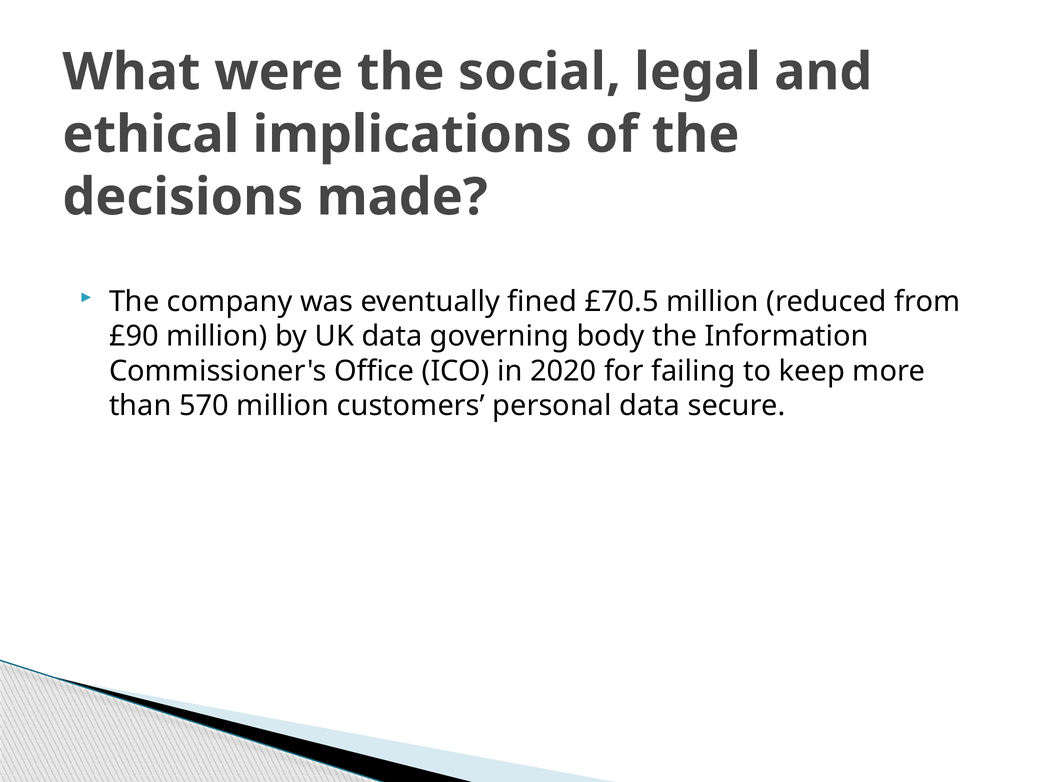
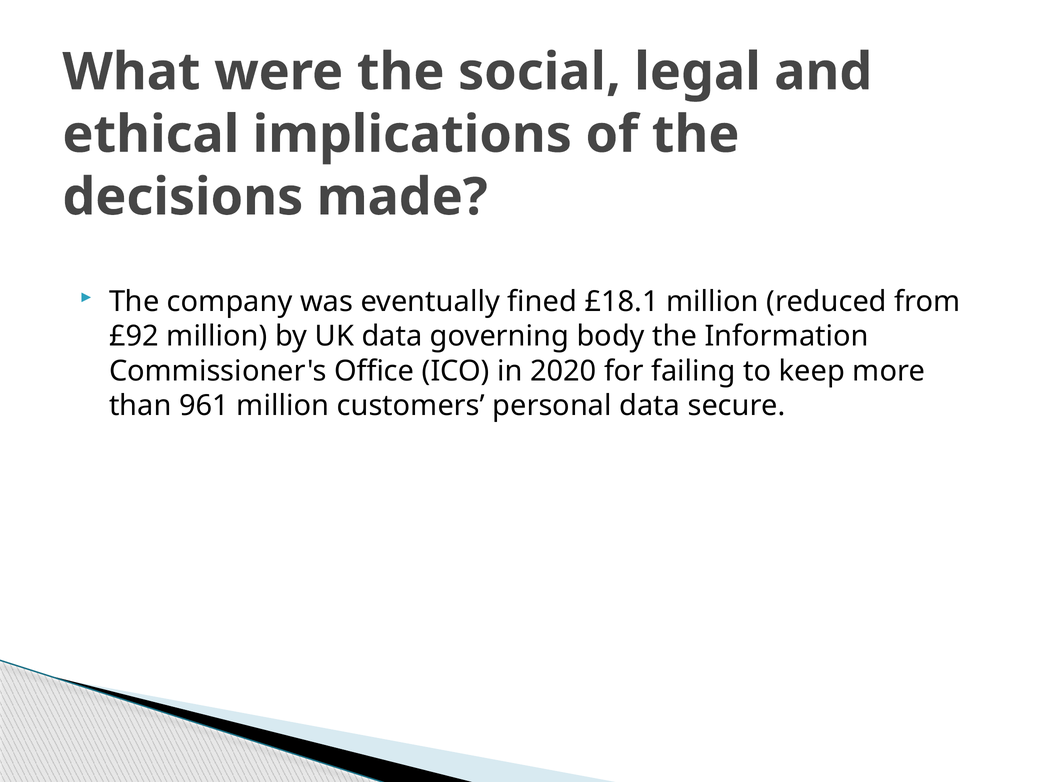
£70.5: £70.5 -> £18.1 (622, 302)
£90: £90 -> £92 (134, 336)
570: 570 -> 961 (204, 406)
